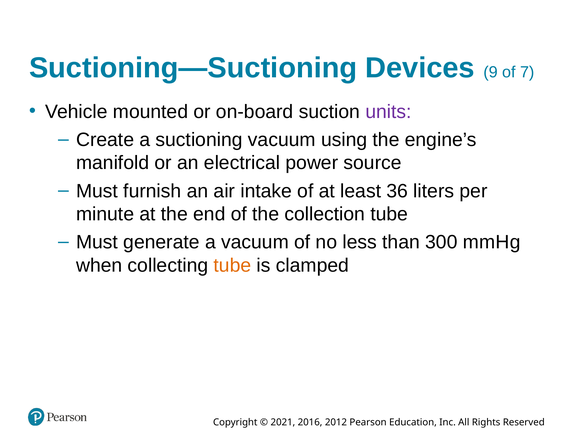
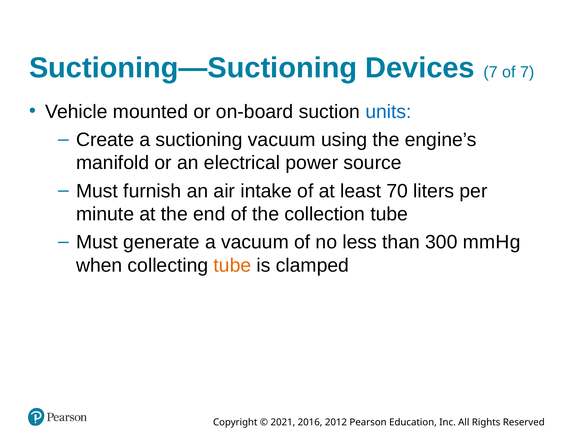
Devices 9: 9 -> 7 (490, 72)
units colour: purple -> blue (388, 112)
36: 36 -> 70 (397, 191)
